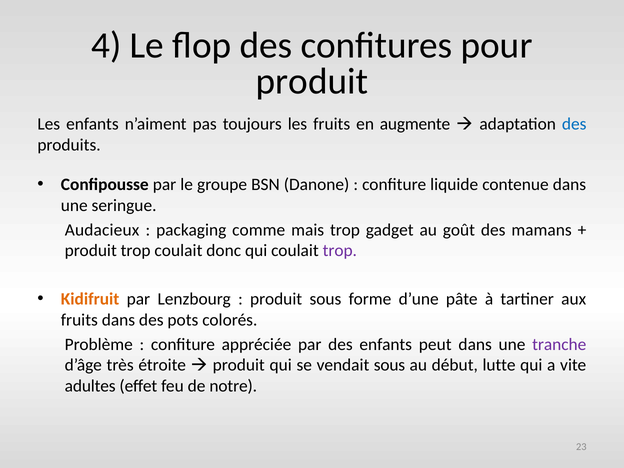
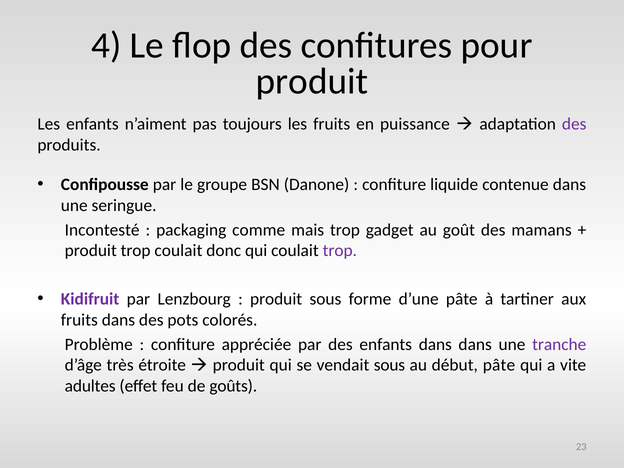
augmente: augmente -> puissance (415, 124)
des colour: blue -> purple (574, 124)
Audacieux: Audacieux -> Incontesté (102, 230)
Kidifruit colour: orange -> purple (90, 299)
enfants peut: peut -> dans (435, 344)
début lutte: lutte -> pâte (499, 365)
notre: notre -> goûts (233, 386)
